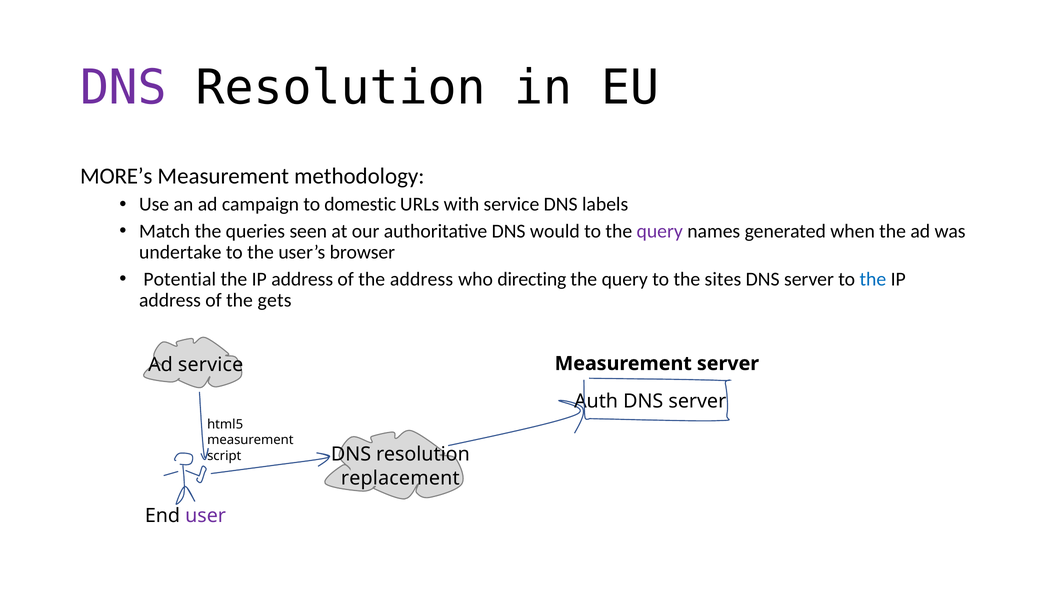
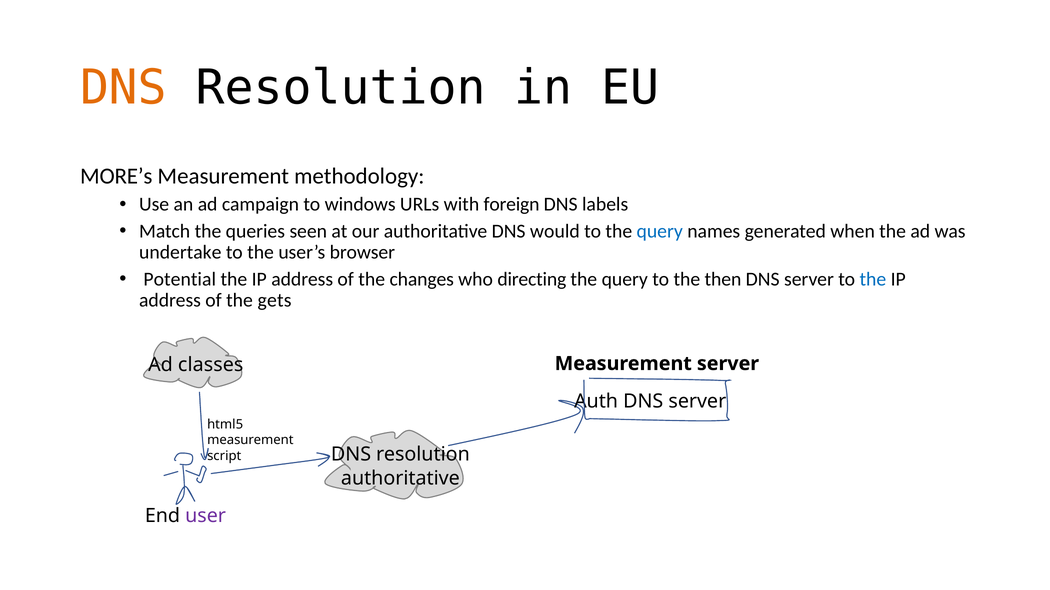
DNS colour: purple -> orange (123, 88)
domestic: domestic -> windows (360, 205)
with service: service -> foreign (512, 205)
query colour: purple -> blue (660, 231)
the address: address -> changes (422, 279)
sites: sites -> then (723, 279)
Ad service: service -> classes (211, 365)
replacement: replacement -> authoritative (400, 479)
